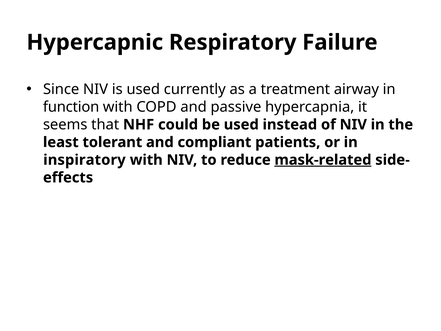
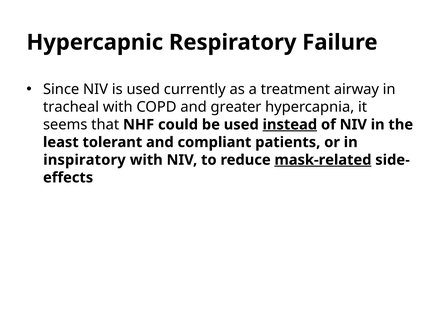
function: function -> tracheal (71, 107)
passive: passive -> greater (236, 107)
instead underline: none -> present (290, 125)
